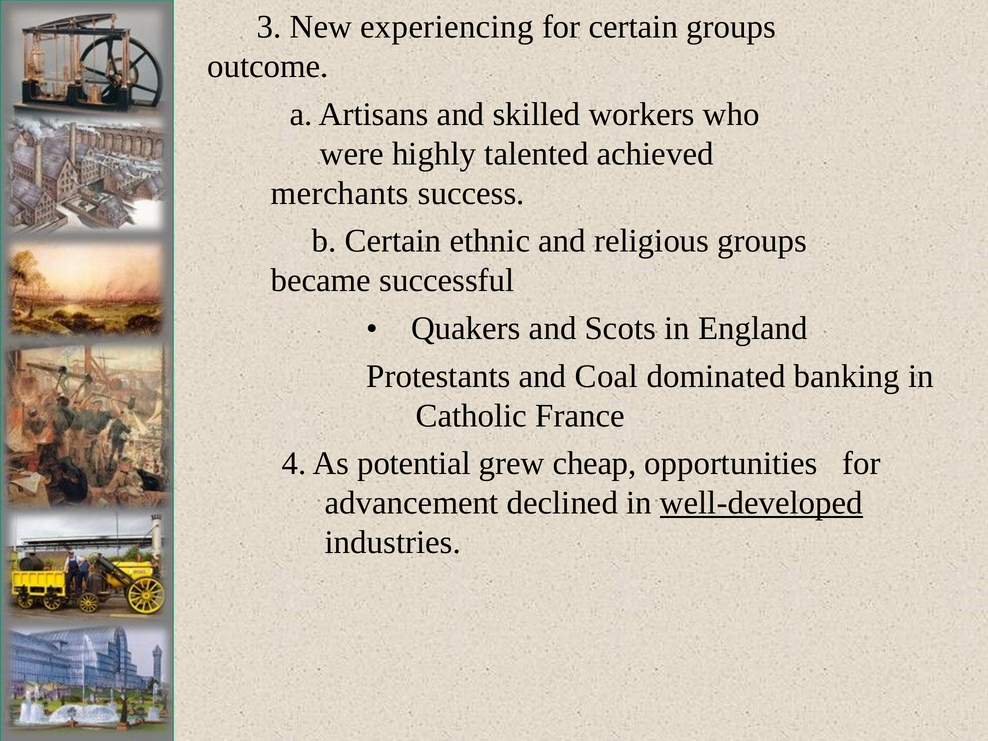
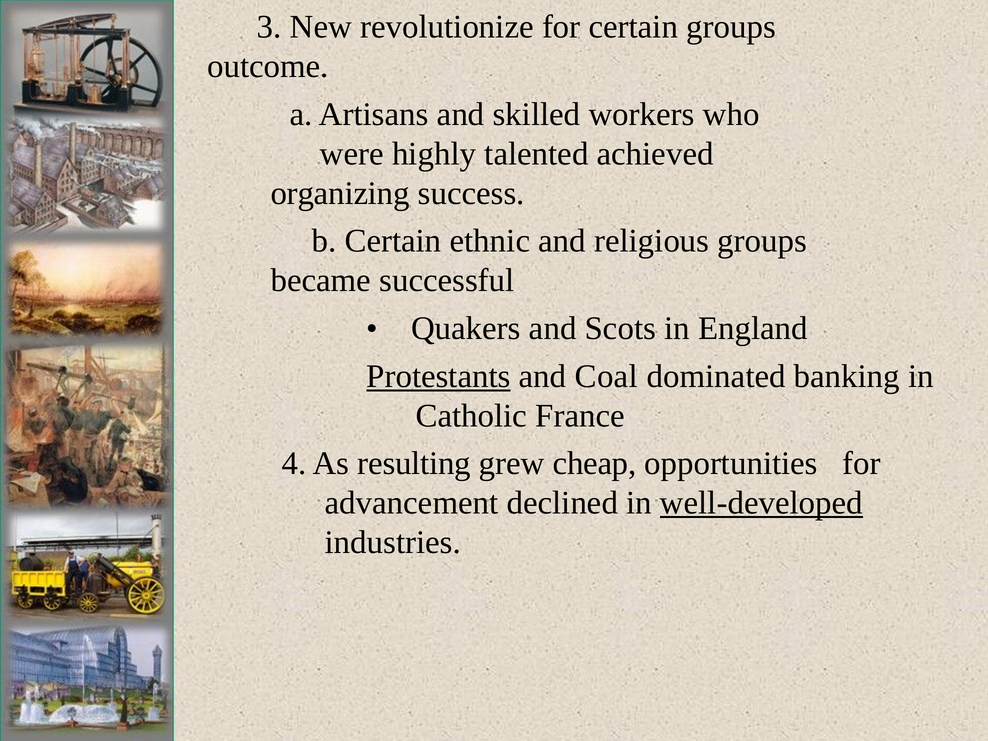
experiencing: experiencing -> revolutionize (447, 27)
merchants: merchants -> organizing (340, 193)
Protestants underline: none -> present (438, 376)
potential: potential -> resulting (414, 463)
